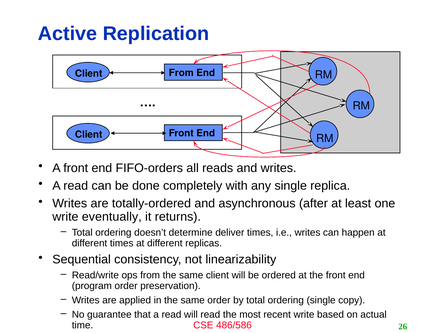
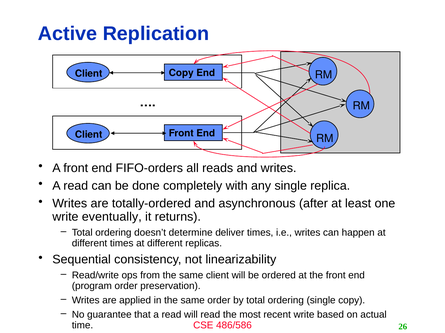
Client From: From -> Copy (181, 73)
